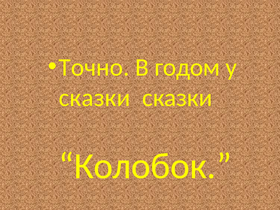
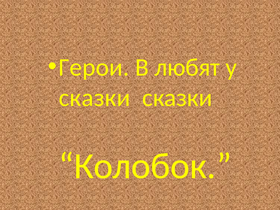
Точно: Точно -> Герои (94, 67)
годом: годом -> любят (187, 67)
